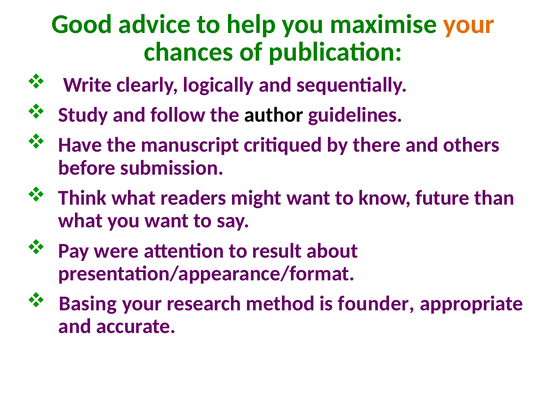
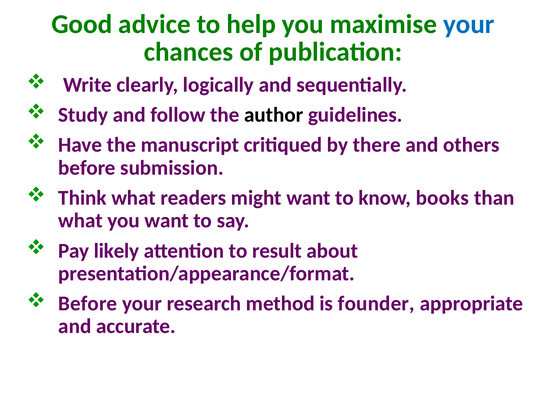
your colour: orange -> blue (469, 24)
future: future -> books (442, 198)
were: were -> likely (117, 251)
Basing: Basing -> Before (88, 304)
